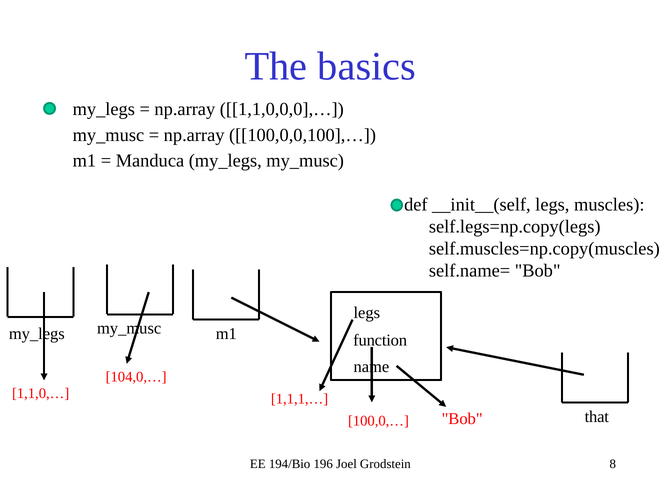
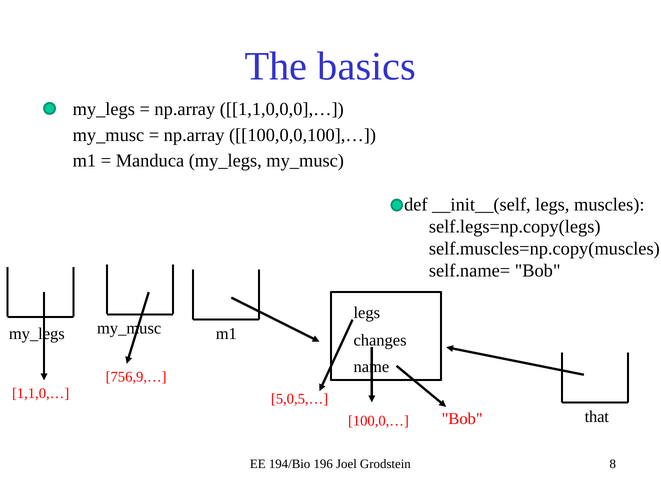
function: function -> changes (380, 340)
104,0,…: 104,0,… -> 756,9,… (136, 377)
1,1,1,…: 1,1,1,… -> 5,0,5,… (300, 399)
